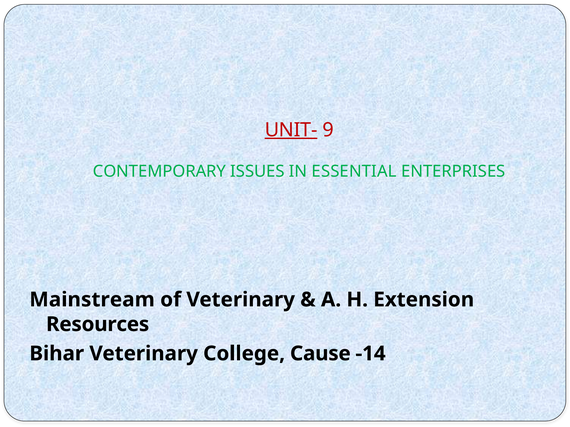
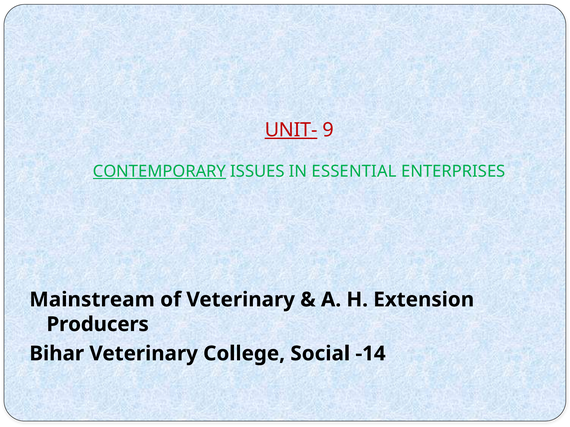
CONTEMPORARY underline: none -> present (159, 172)
Resources: Resources -> Producers (98, 325)
Cause: Cause -> Social (320, 354)
